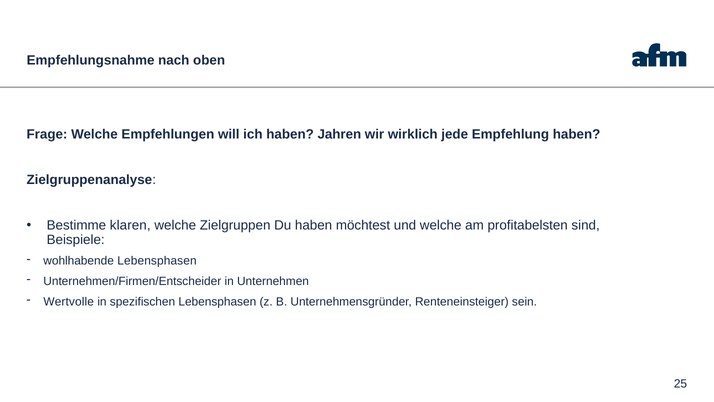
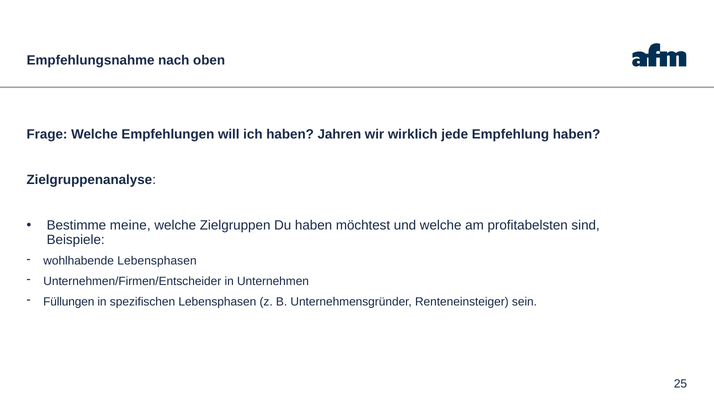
klaren: klaren -> meine (130, 225)
Wertvolle: Wertvolle -> Füllungen (69, 301)
